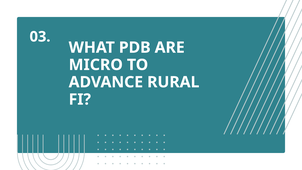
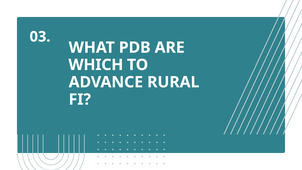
MICRO: MICRO -> WHICH (96, 65)
